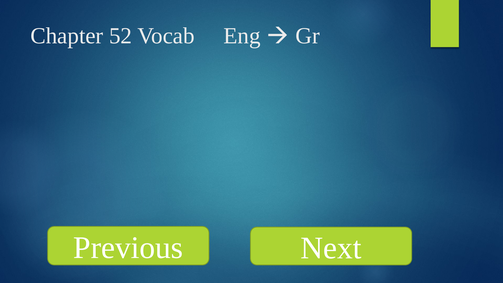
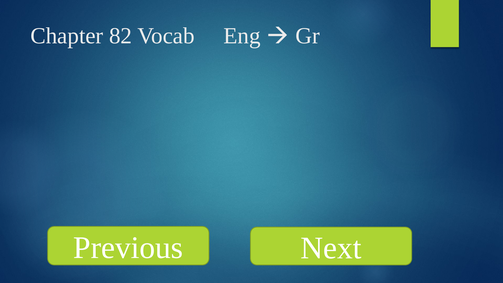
52: 52 -> 82 (121, 36)
